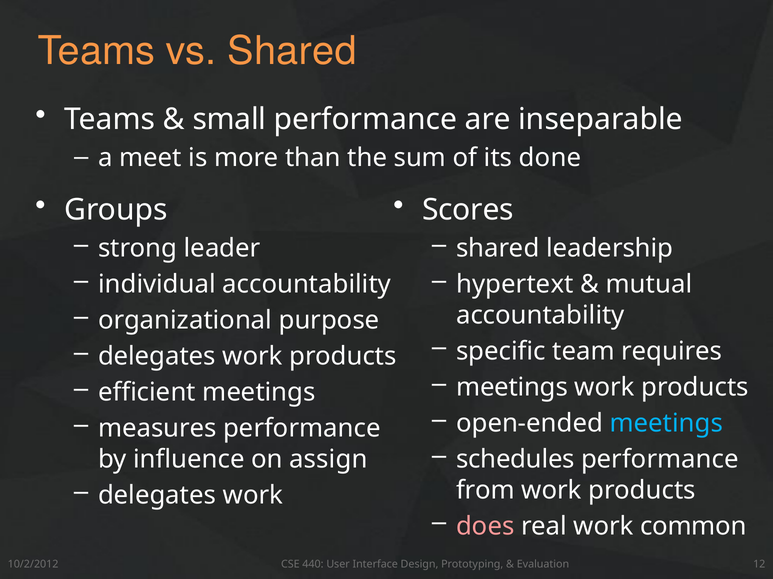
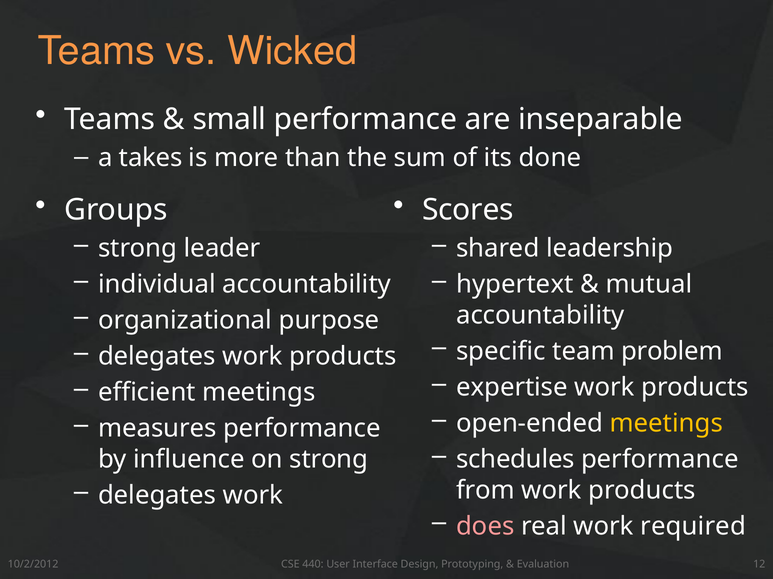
vs Shared: Shared -> Wicked (292, 51)
meet: meet -> takes (151, 158)
requires: requires -> problem (672, 352)
meetings: meetings -> expertise (512, 388)
meetings colour: light blue -> yellow (666, 424)
on assign: assign -> strong (329, 460)
common: common -> required (693, 527)
